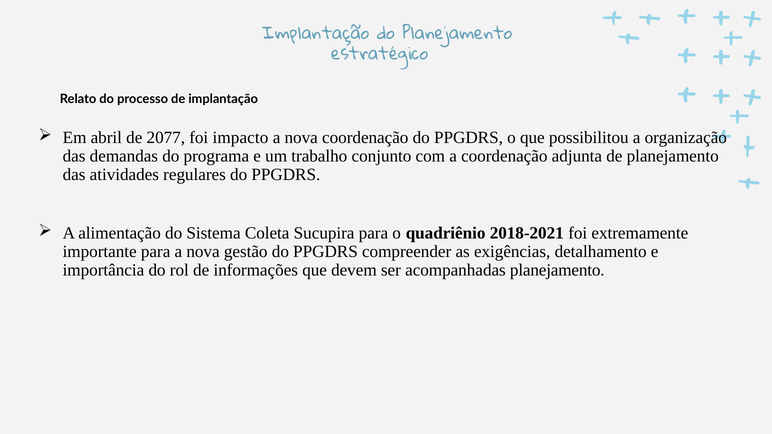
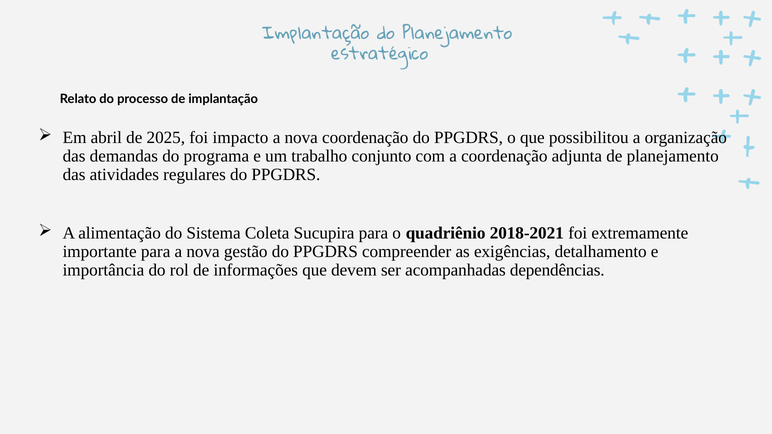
2077: 2077 -> 2025 (166, 138)
acompanhadas planejamento: planejamento -> dependências (557, 270)
